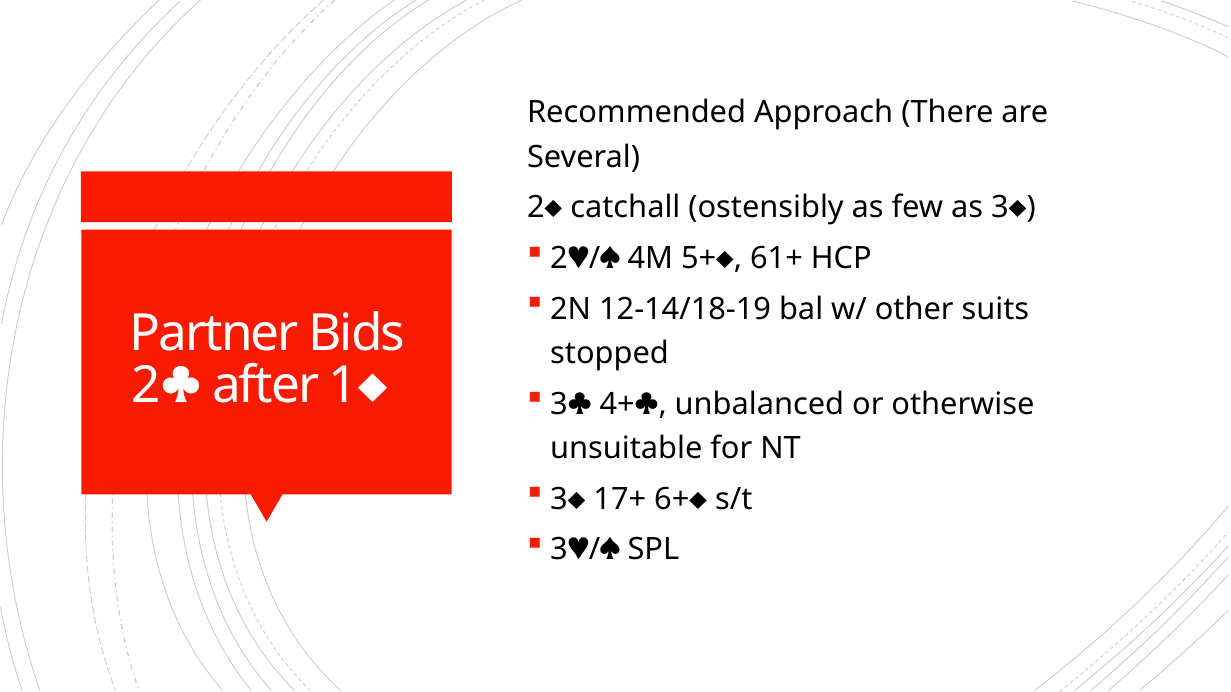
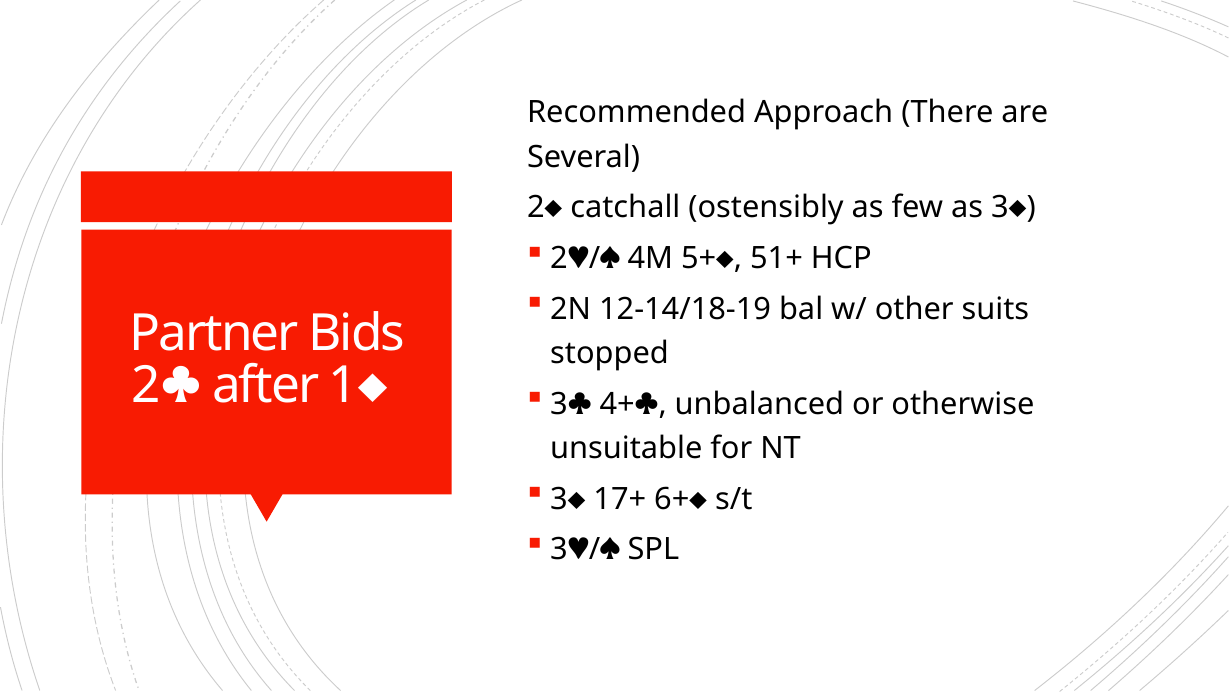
61+: 61+ -> 51+ (777, 258)
